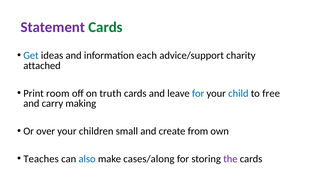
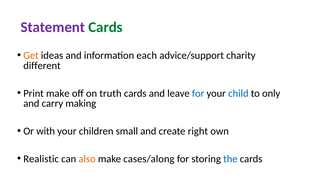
Get colour: blue -> orange (31, 55)
attached: attached -> different (42, 66)
Print room: room -> make (58, 93)
free: free -> only (271, 93)
over: over -> with (46, 131)
from: from -> right (198, 131)
Teaches: Teaches -> Realistic (41, 159)
also colour: blue -> orange (87, 159)
the colour: purple -> blue (230, 159)
